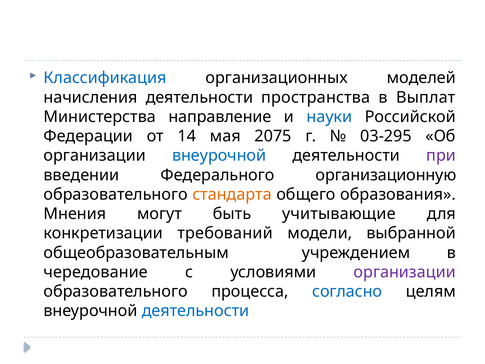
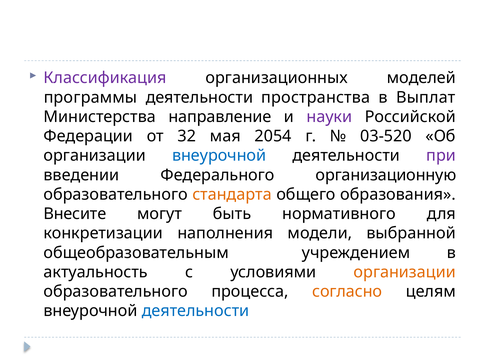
Классификация colour: blue -> purple (105, 78)
начисления: начисления -> программы (90, 97)
науки colour: blue -> purple (329, 117)
14: 14 -> 32 (187, 136)
2075: 2075 -> 2054 (273, 136)
03-295: 03-295 -> 03-520 (386, 136)
Мнения: Мнения -> Внесите (75, 214)
учитывающие: учитывающие -> нормативного (339, 214)
требований: требований -> наполнения (225, 233)
чередование: чередование -> актуальность (96, 272)
организации colour: purple -> orange (405, 272)
согласно colour: blue -> orange (347, 291)
